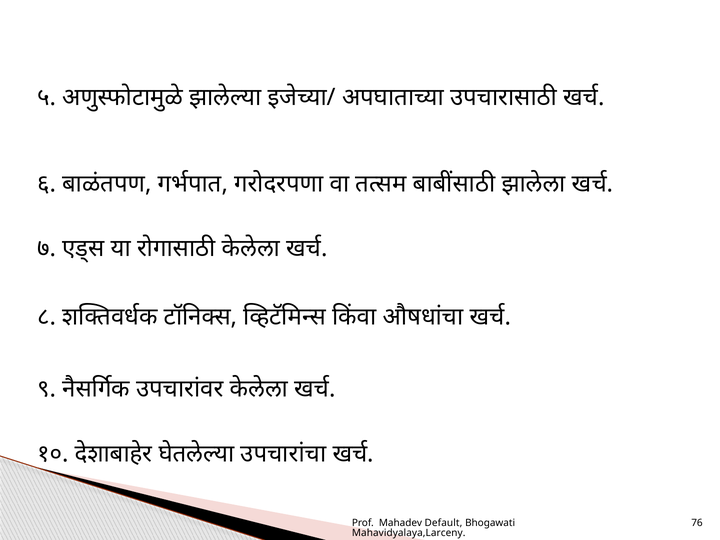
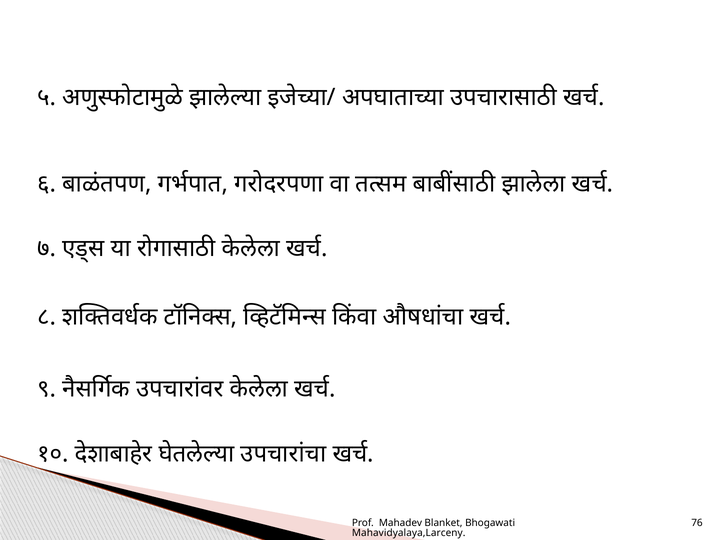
Default: Default -> Blanket (444, 523)
